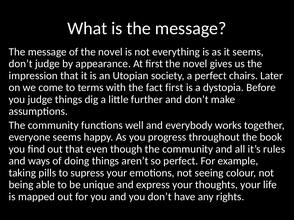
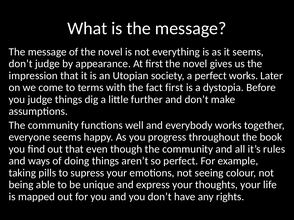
perfect chairs: chairs -> works (244, 76)
